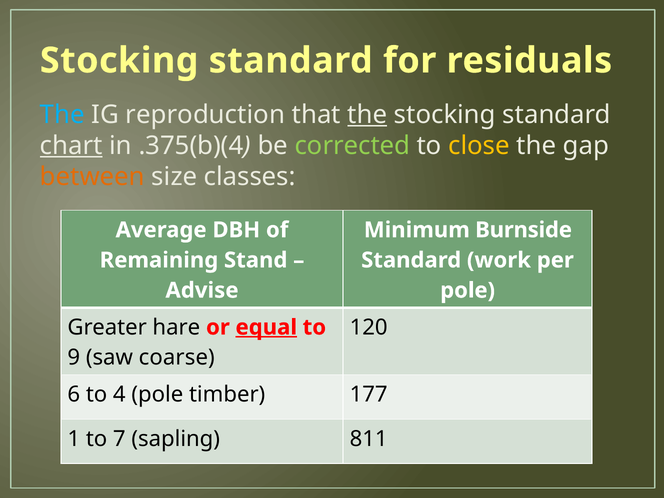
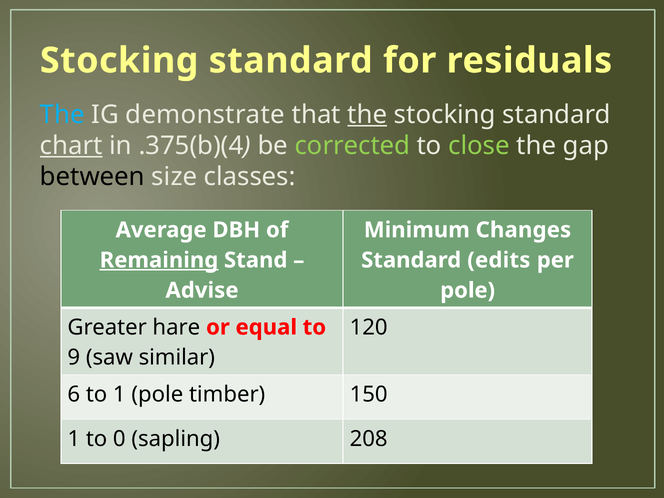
reproduction: reproduction -> demonstrate (205, 115)
close colour: yellow -> light green (479, 146)
between colour: orange -> black (92, 177)
Burnside: Burnside -> Changes (523, 230)
Remaining underline: none -> present (159, 260)
work: work -> edits (499, 260)
equal underline: present -> none (266, 327)
coarse: coarse -> similar (177, 358)
to 4: 4 -> 1 (119, 394)
177: 177 -> 150 (369, 394)
7: 7 -> 0 (119, 439)
811: 811 -> 208 (369, 439)
